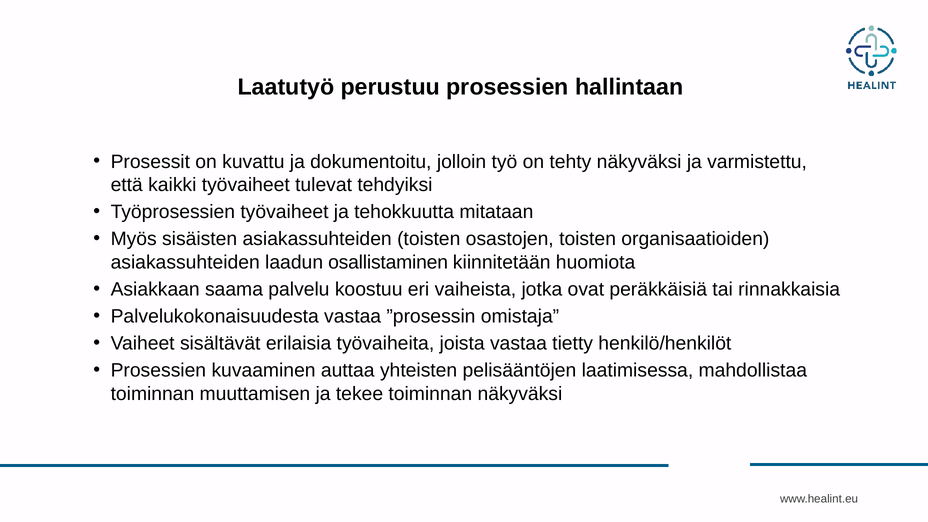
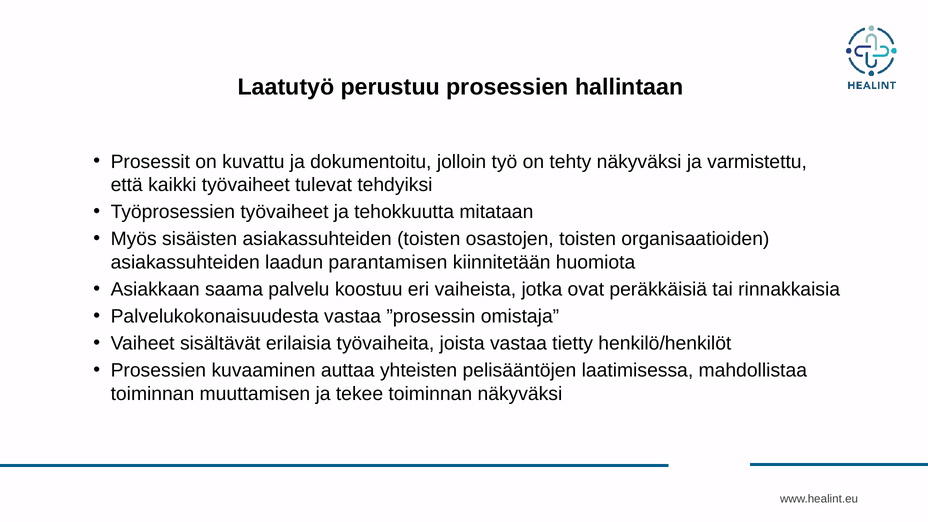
osallistaminen: osallistaminen -> parantamisen (388, 262)
